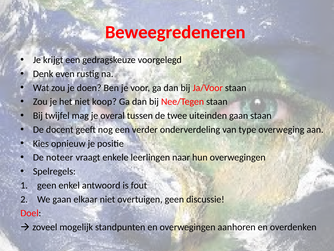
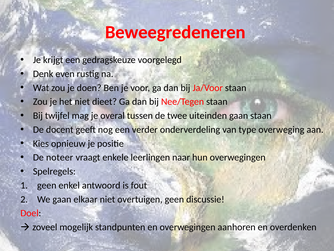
koop: koop -> dieet (104, 102)
